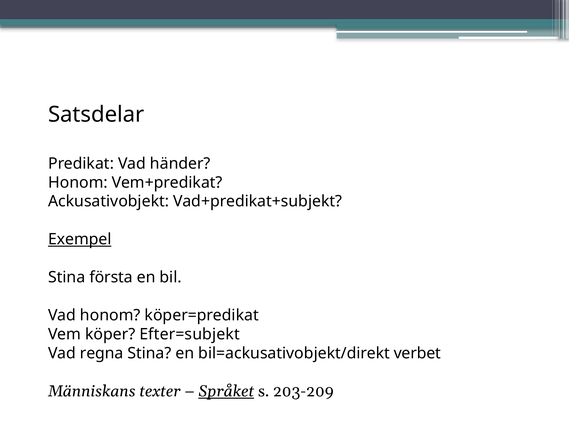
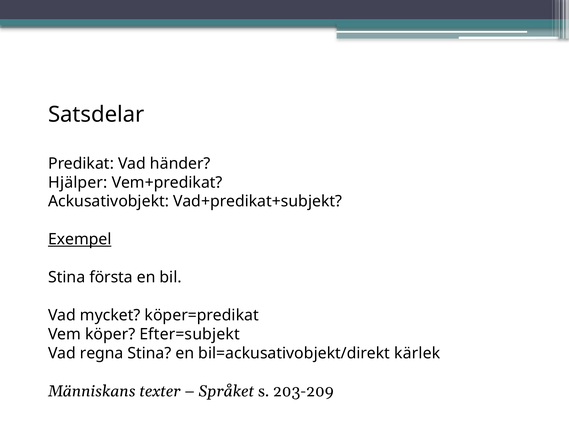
Honom: Honom -> Hjälper (78, 182)
Vad honom: honom -> mycket (110, 315)
verbet: verbet -> kärlek (417, 353)
Språket underline: present -> none (226, 391)
